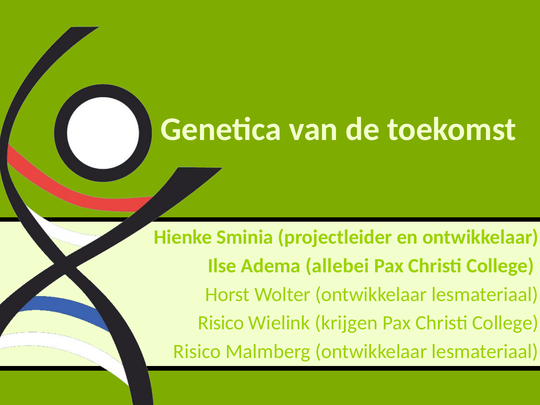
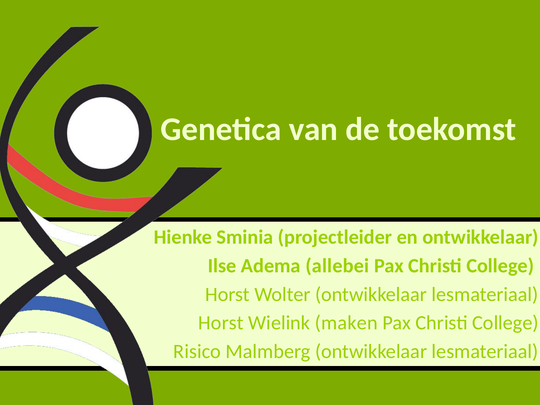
Risico: Risico -> Horst (221, 323)
krijgen: krijgen -> maken (346, 323)
